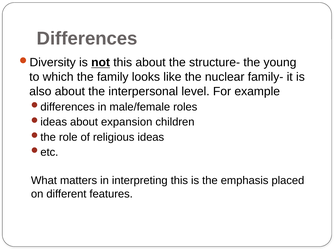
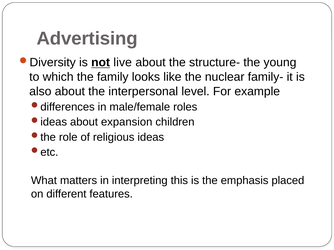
Differences: Differences -> Advertising (87, 39)
not this: this -> live (123, 63)
